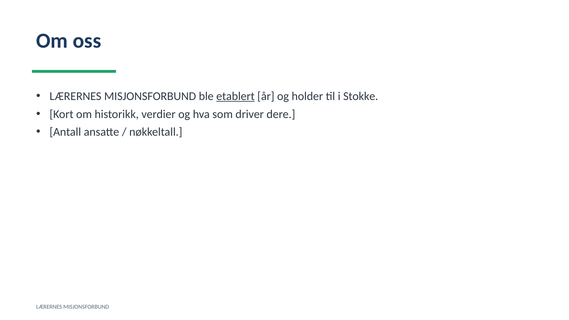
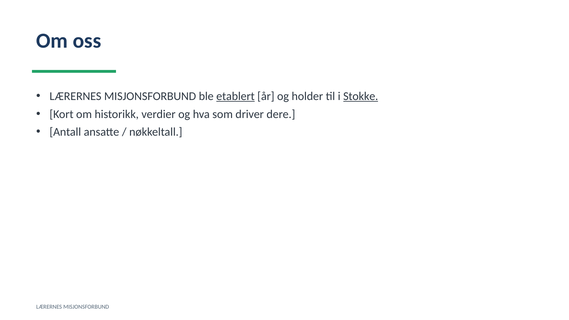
Stokke underline: none -> present (361, 96)
